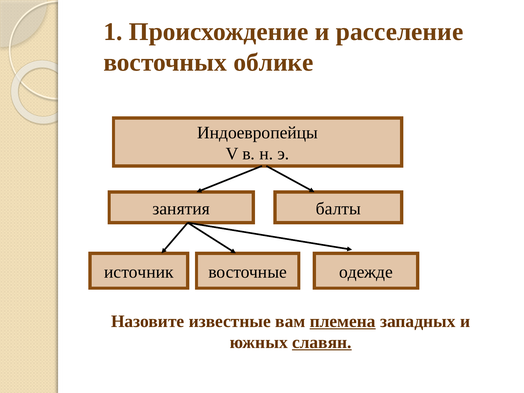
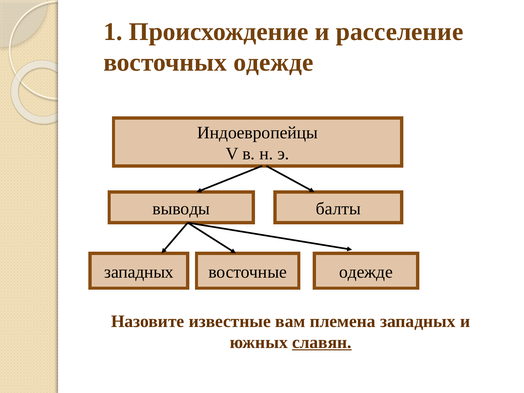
восточных облике: облике -> одежде (273, 62)
занятия: занятия -> выводы (181, 209)
источник: источник -> западных (139, 272)
племена underline: present -> none (343, 321)
